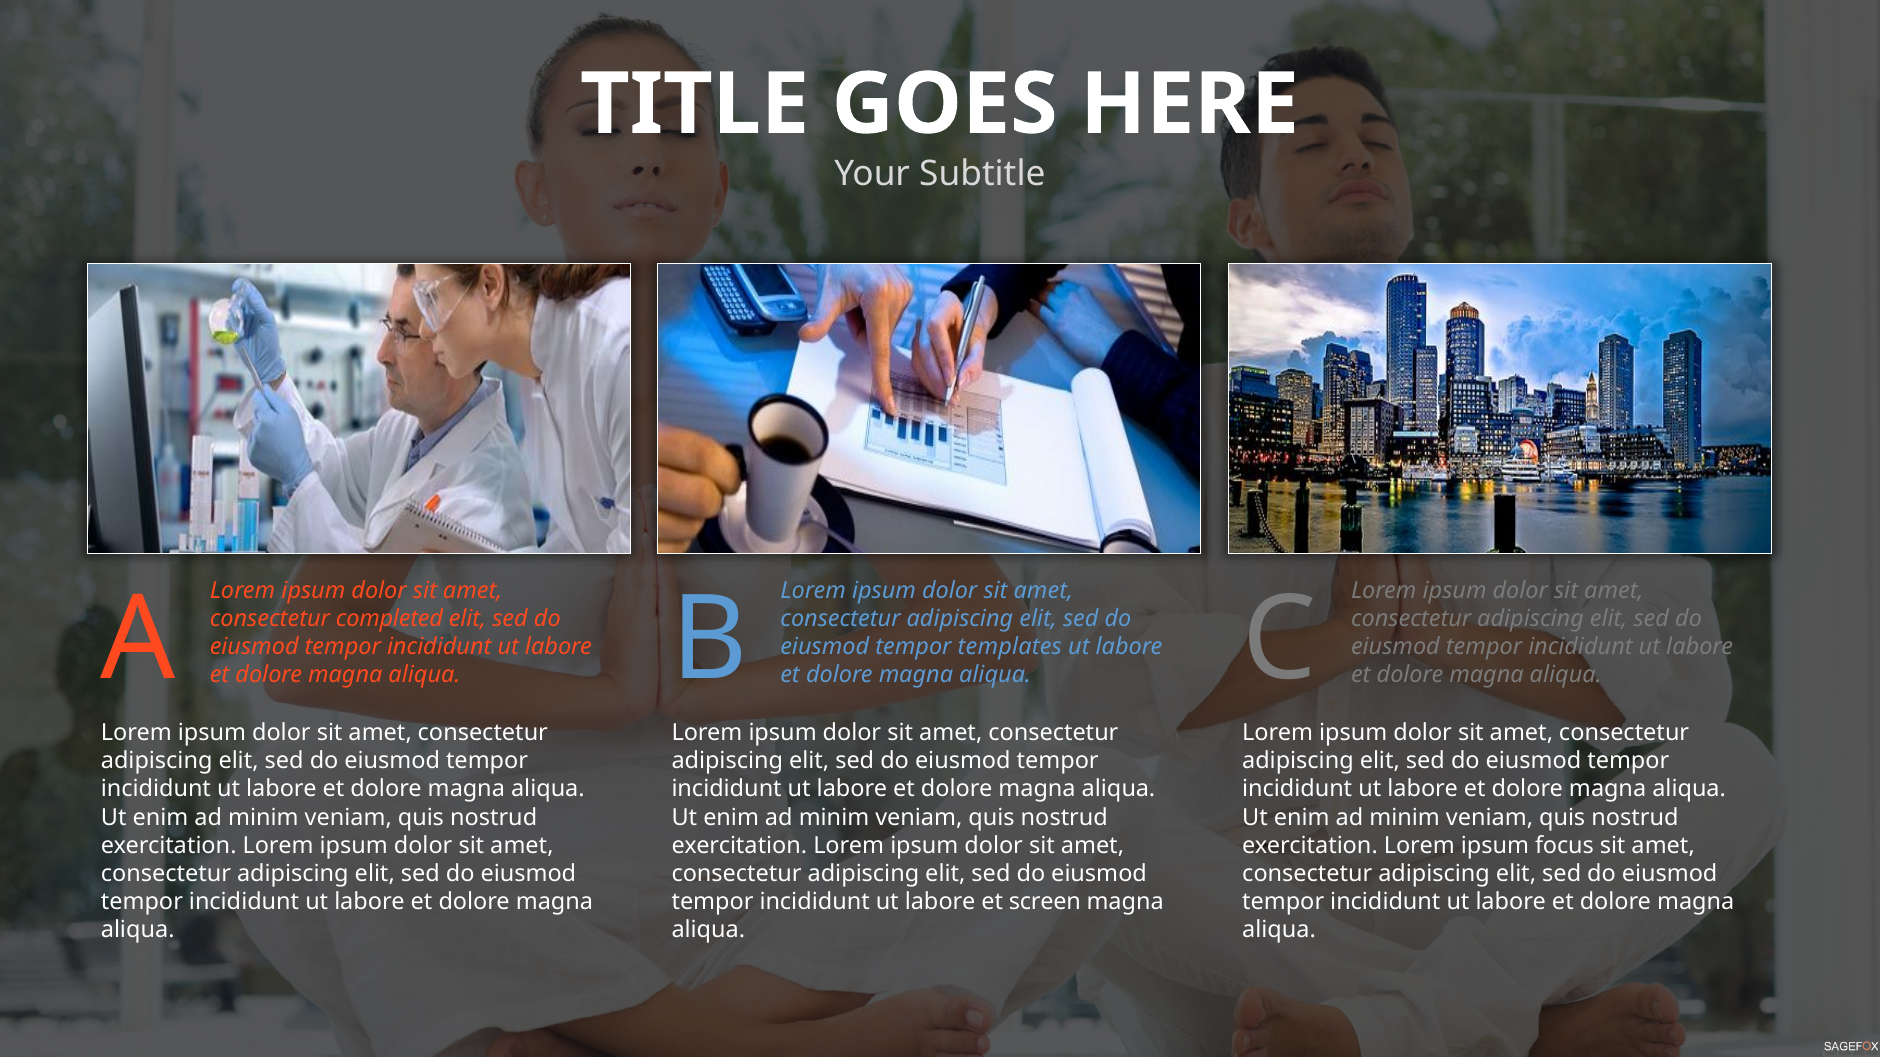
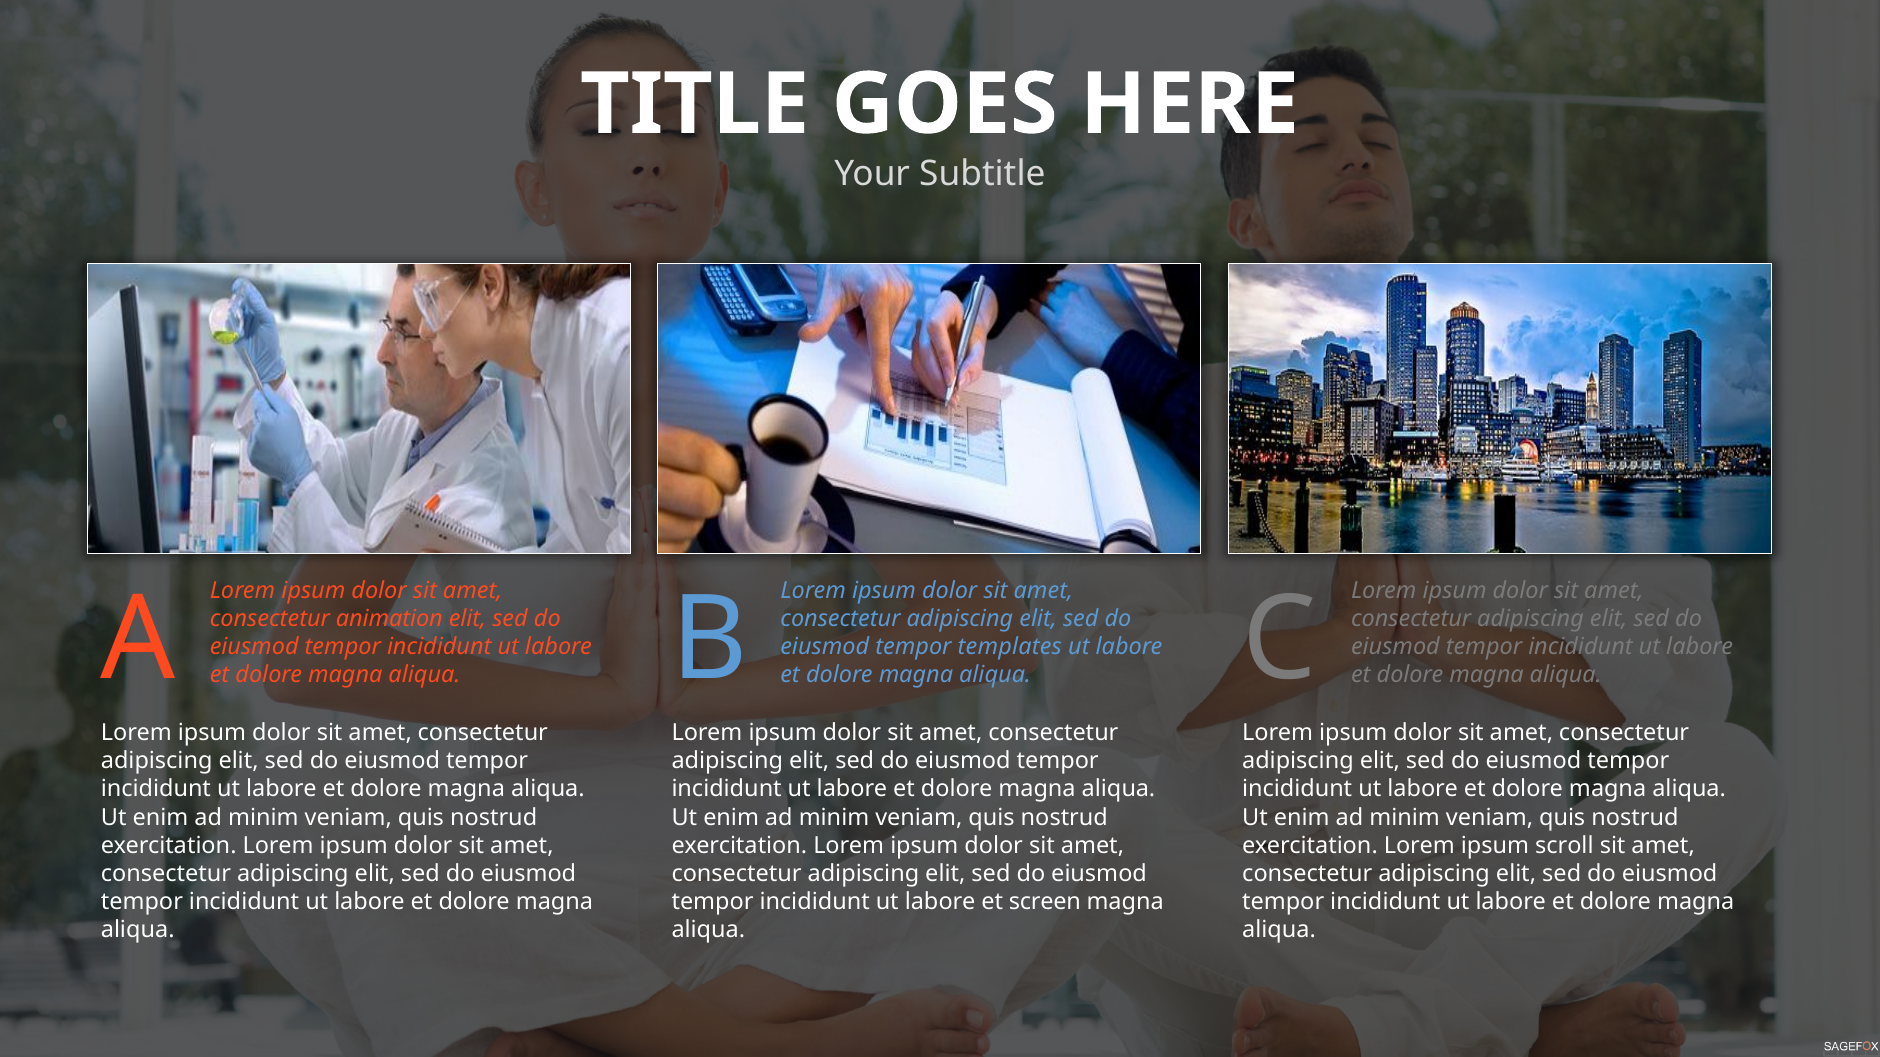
completed: completed -> animation (389, 619)
focus: focus -> scroll (1564, 846)
